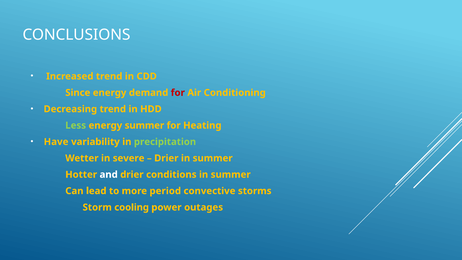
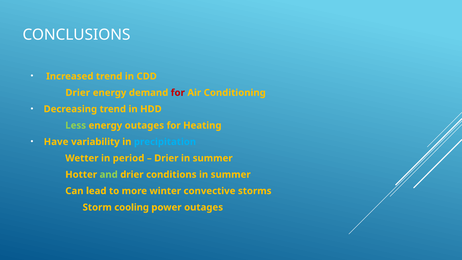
Since: Since -> Drier (78, 93)
energy summer: summer -> outages (144, 125)
precipitation colour: light green -> light blue (165, 142)
severe: severe -> period (129, 158)
and colour: white -> light green (109, 174)
period: period -> winter (165, 191)
